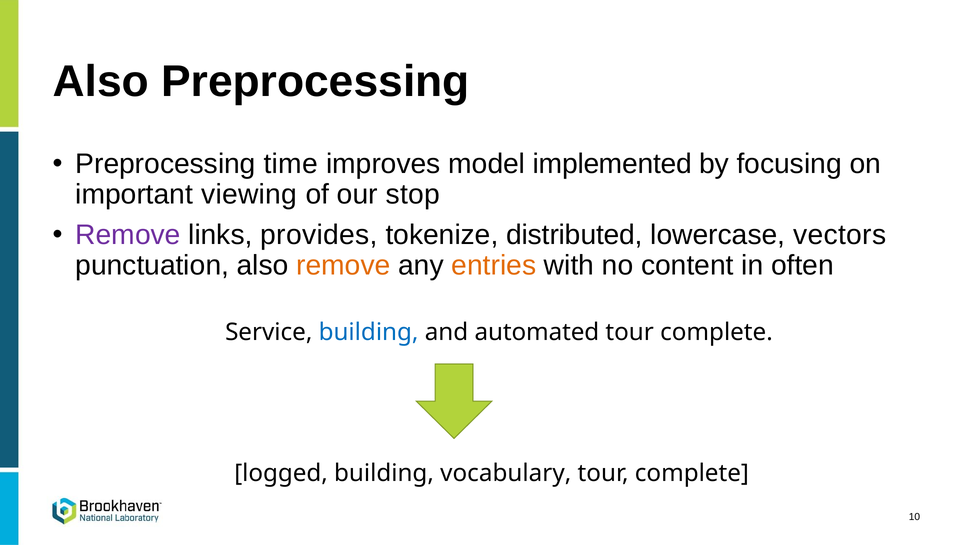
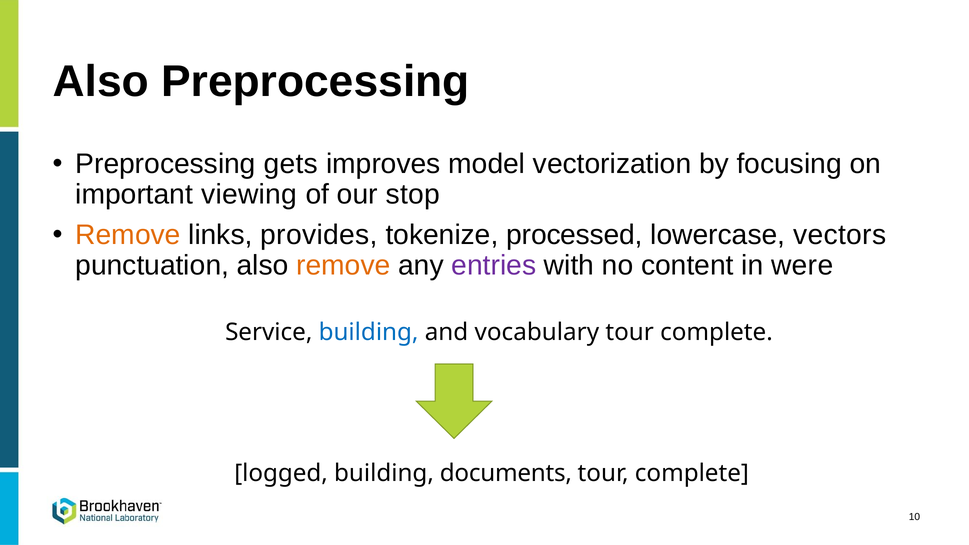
time: time -> gets (291, 164)
implemented: implemented -> vectorization (612, 164)
Remove colour: purple -> orange (128, 235)
distributed: distributed -> processed (575, 235)
entries colour: orange -> purple (494, 266)
often: often -> were (802, 266)
automated: automated -> vocabulary (537, 332)
vocabulary: vocabulary -> documents (506, 473)
